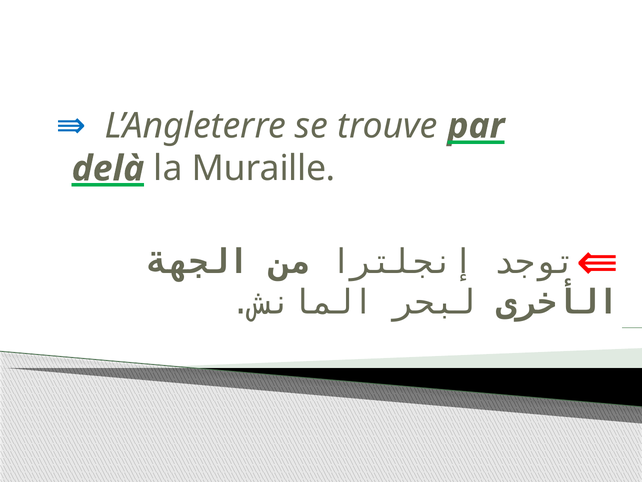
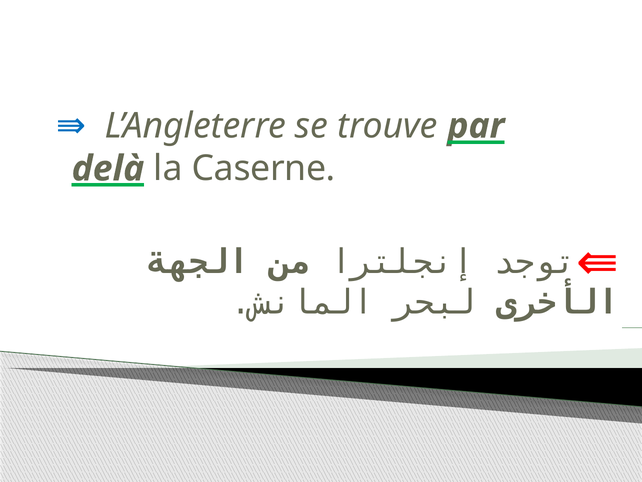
Muraille: Muraille -> Caserne (264, 169)
